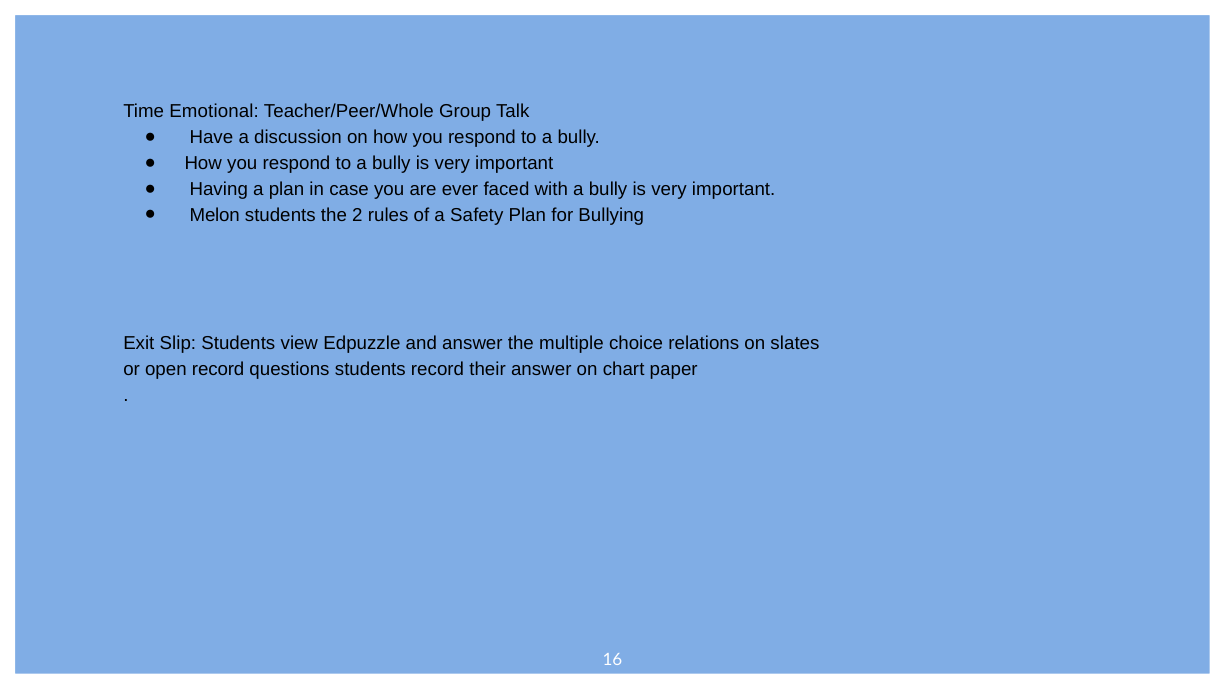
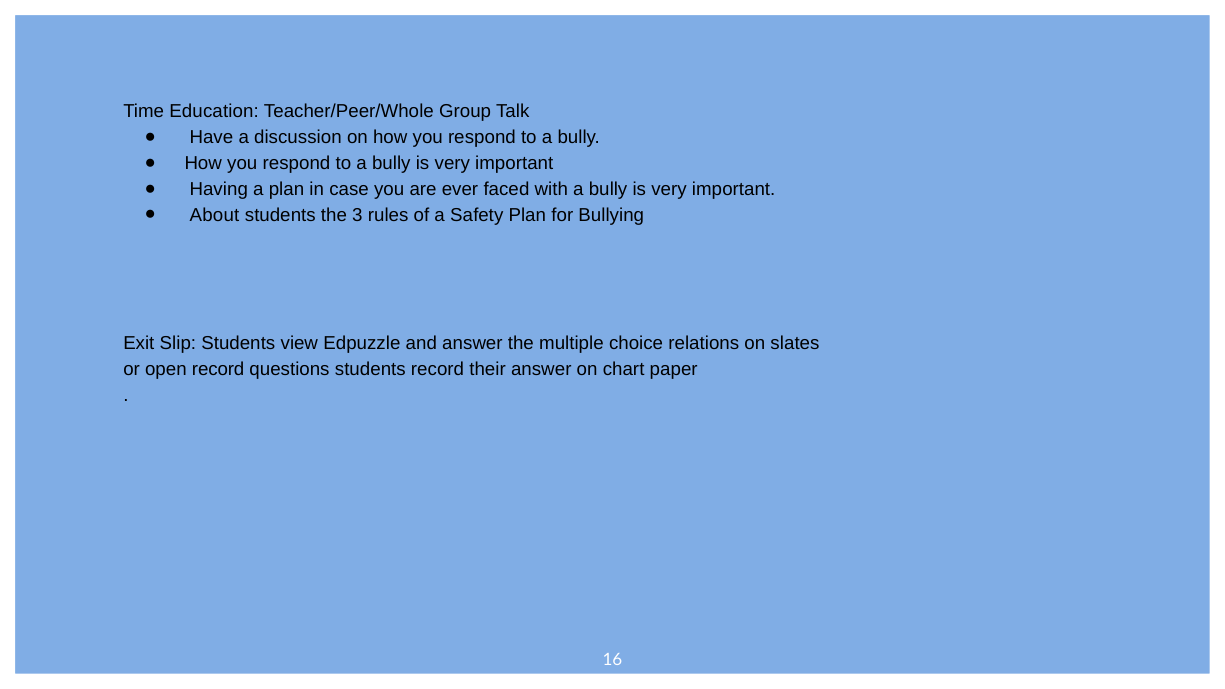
Emotional: Emotional -> Education (214, 112)
Melon: Melon -> About (215, 215)
2: 2 -> 3 (357, 215)
